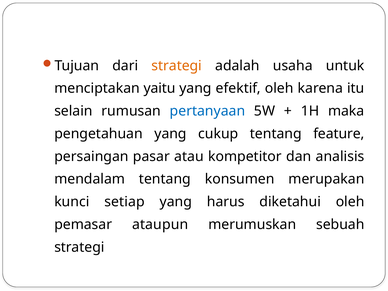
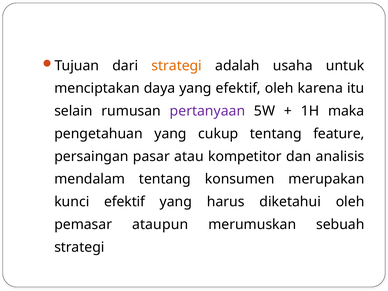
yaitu: yaitu -> daya (160, 88)
pertanyaan colour: blue -> purple (207, 111)
kunci setiap: setiap -> efektif (125, 202)
